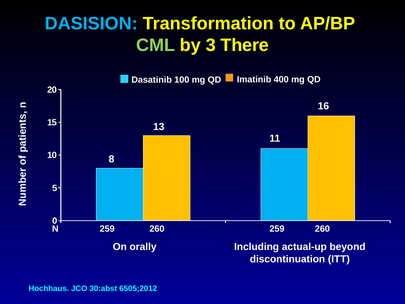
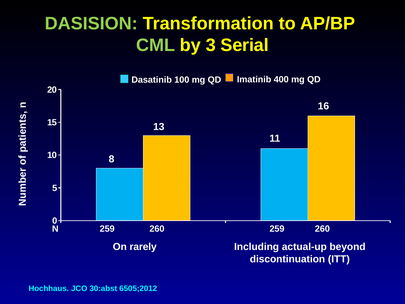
DASISION colour: light blue -> light green (91, 24)
There: There -> Serial (245, 45)
orally: orally -> rarely (143, 247)
